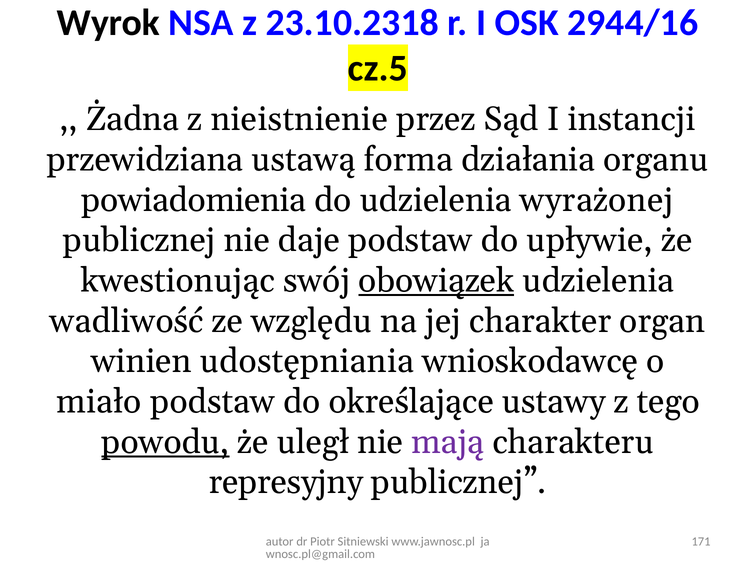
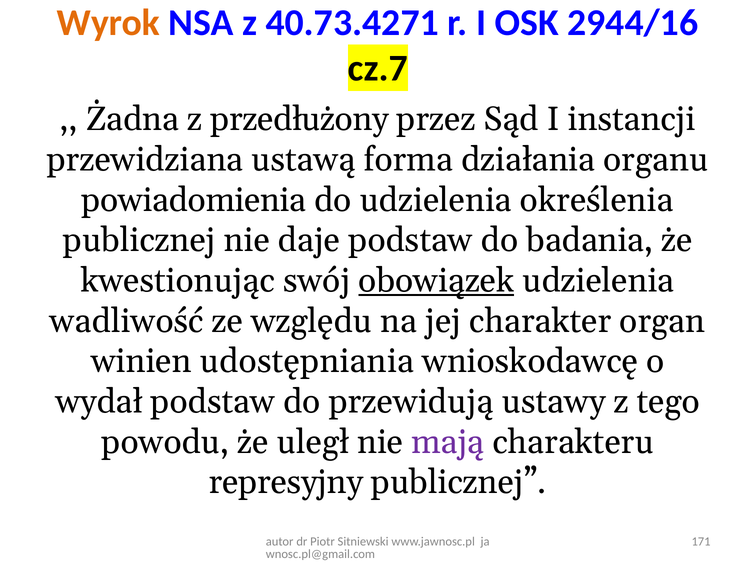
Wyrok colour: black -> orange (109, 23)
23.10.2318: 23.10.2318 -> 40.73.4271 (352, 23)
cz.5: cz.5 -> cz.7 (378, 68)
nieistnienie: nieistnienie -> przedłużony (300, 119)
wyrażonej: wyrażonej -> określenia (597, 200)
upływie: upływie -> badania (590, 240)
miało: miało -> wydał (99, 402)
określające: określające -> przewidują (411, 402)
powodu underline: present -> none (165, 442)
